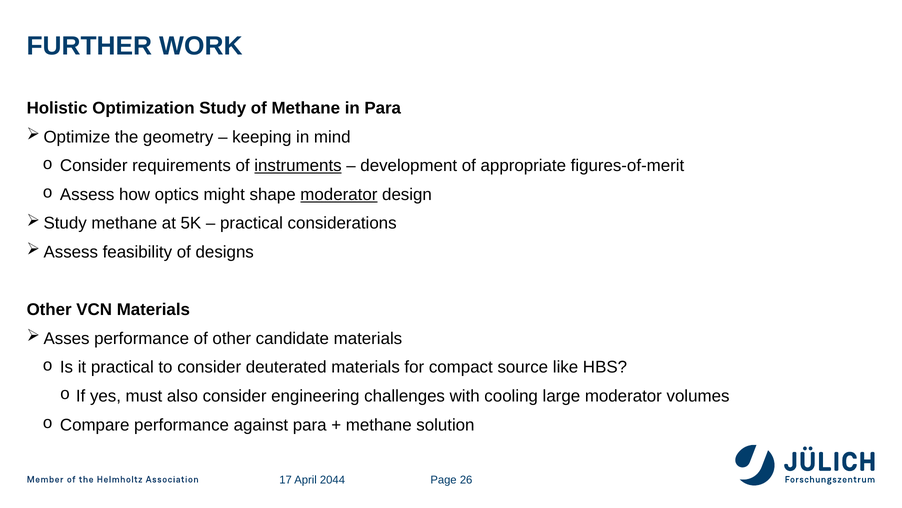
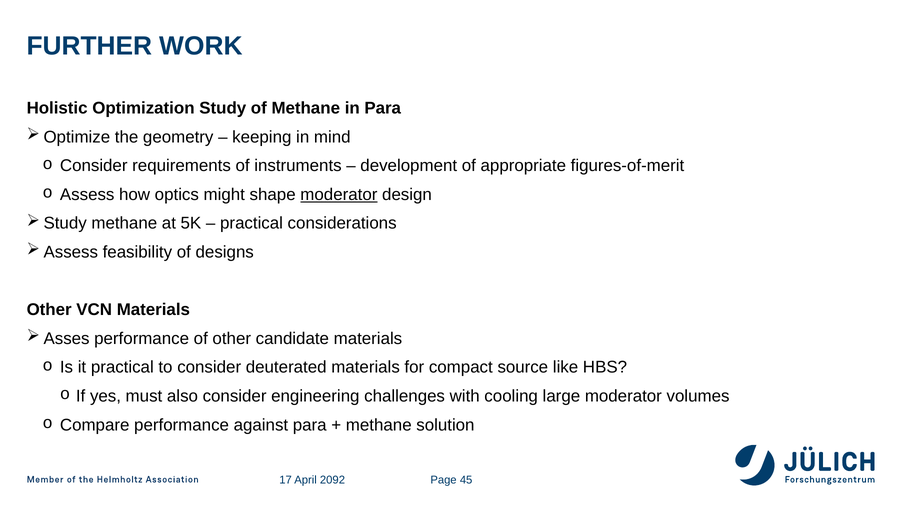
instruments underline: present -> none (298, 166)
2044: 2044 -> 2092 (332, 480)
26: 26 -> 45 (466, 480)
